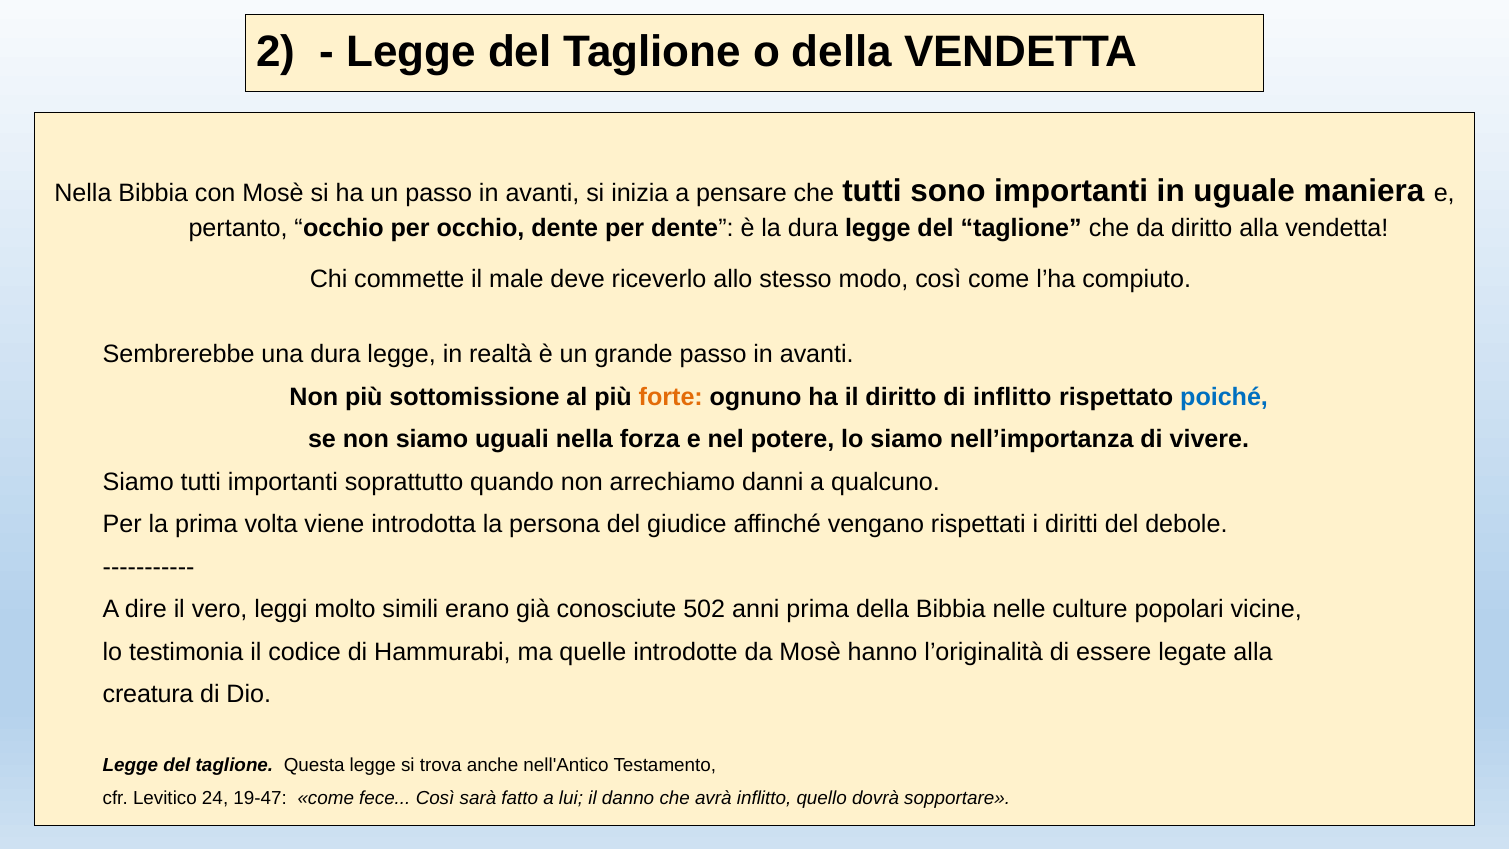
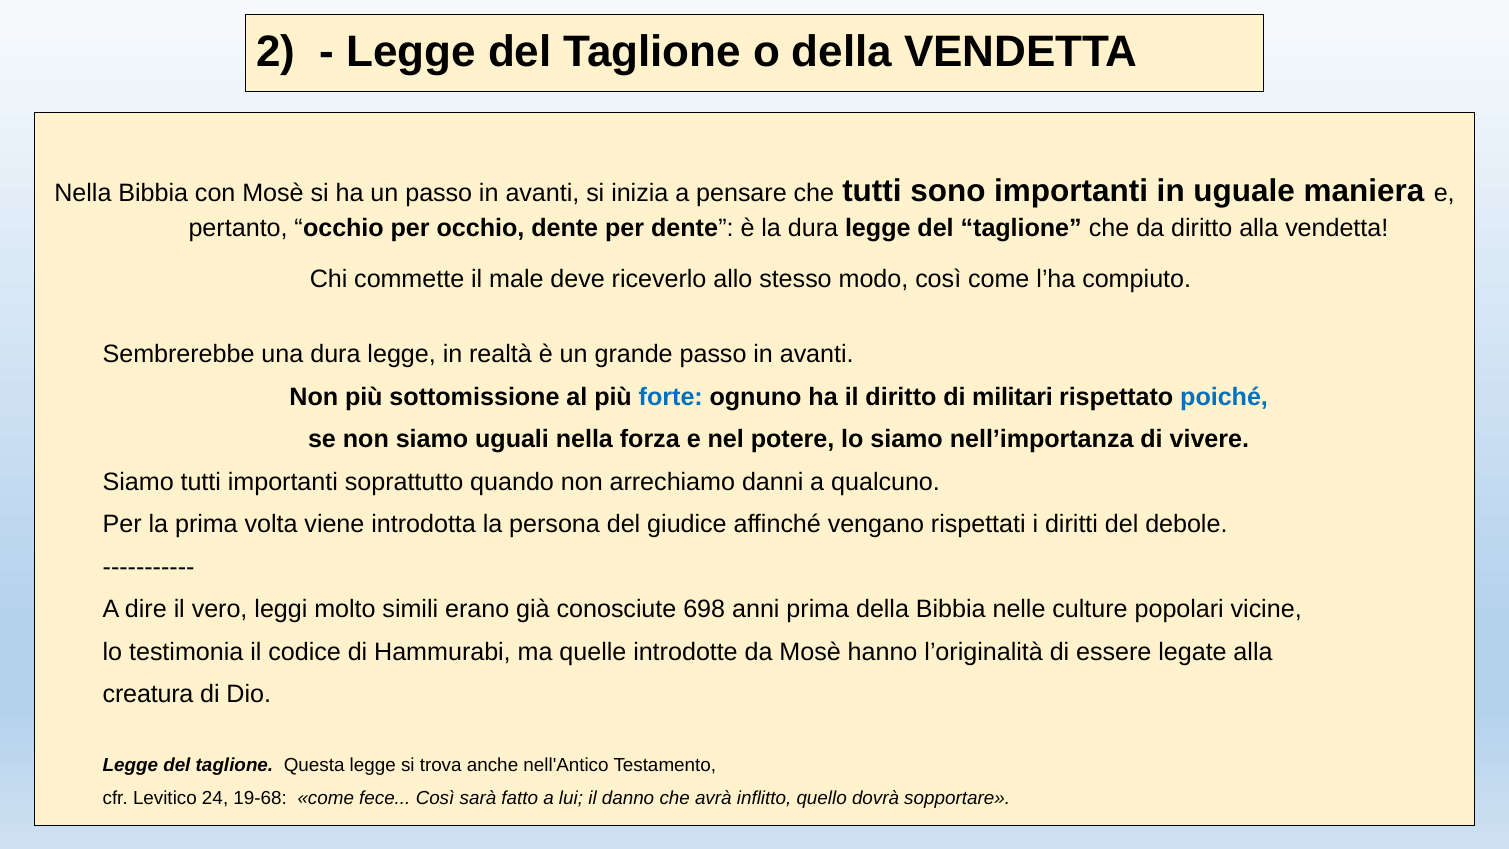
forte colour: orange -> blue (671, 397)
di inflitto: inflitto -> militari (1013, 397)
502: 502 -> 698 (704, 609)
19-47: 19-47 -> 19-68 (260, 799)
